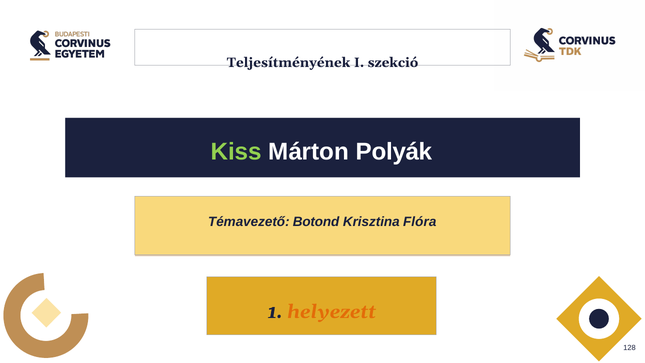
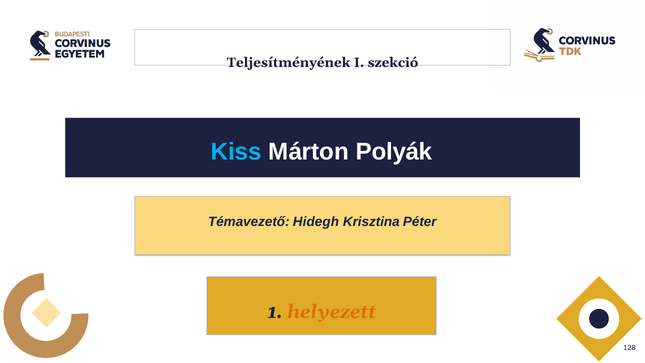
Kiss colour: light green -> light blue (236, 152)
Botond: Botond -> Hidegh (316, 221)
Flóra: Flóra -> Péter (420, 221)
